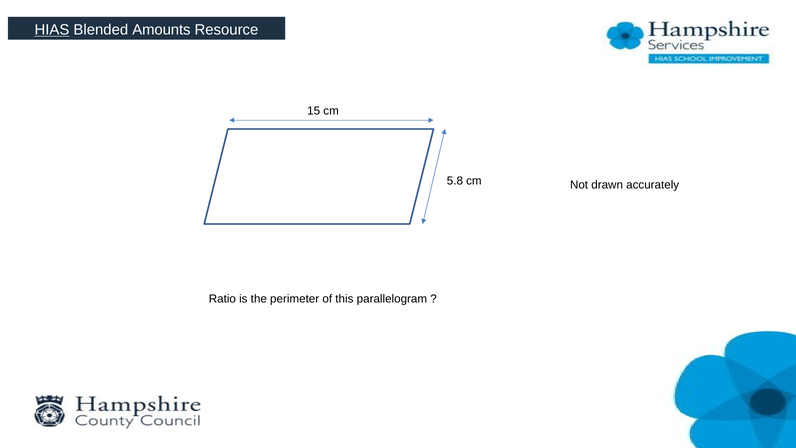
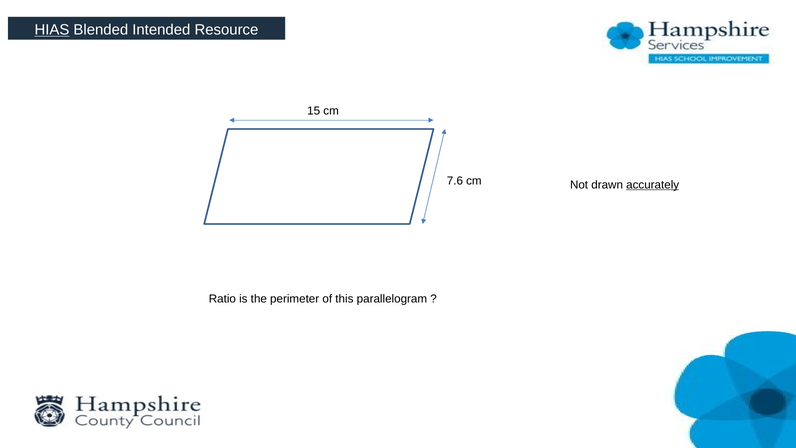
Amounts: Amounts -> Intended (161, 30)
5.8: 5.8 -> 7.6 (455, 181)
accurately underline: none -> present (653, 185)
